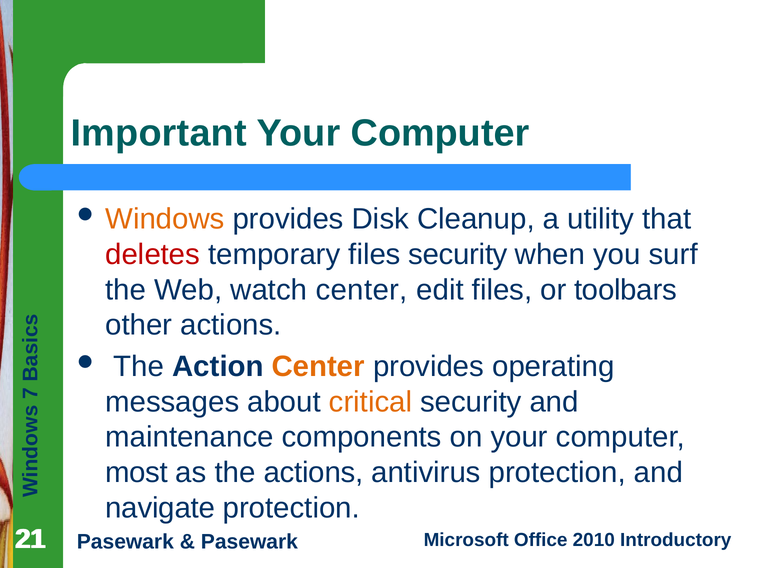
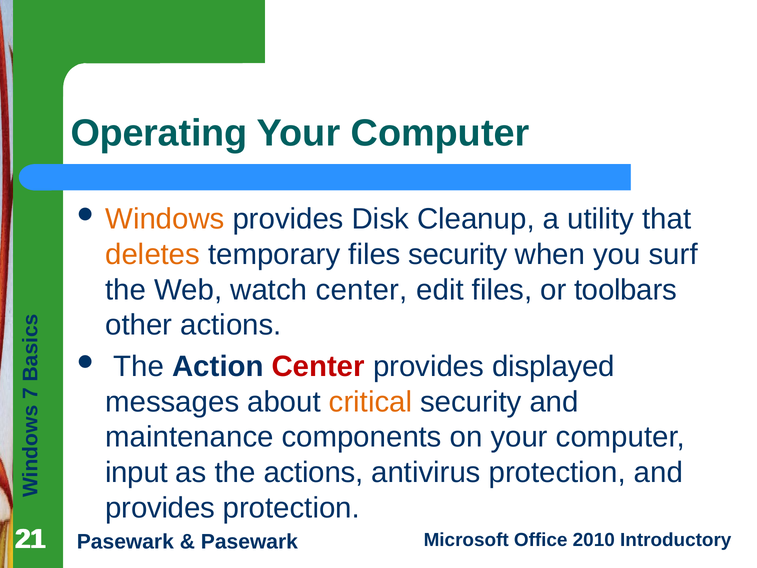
Important: Important -> Operating (159, 133)
deletes colour: red -> orange (153, 254)
Center colour: orange -> red (318, 366)
operating: operating -> displayed (553, 366)
most: most -> input (136, 472)
navigate: navigate -> provides (160, 508)
